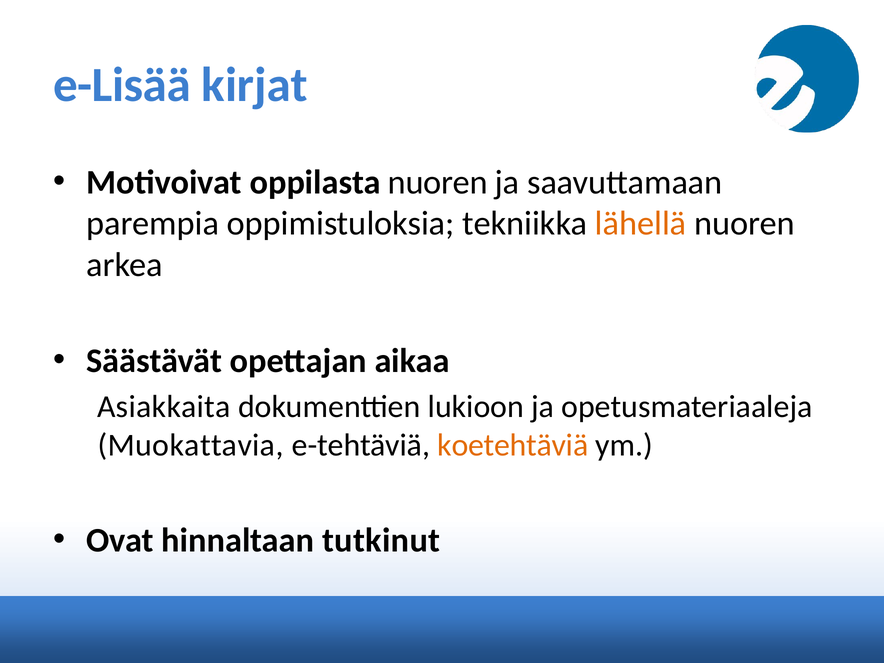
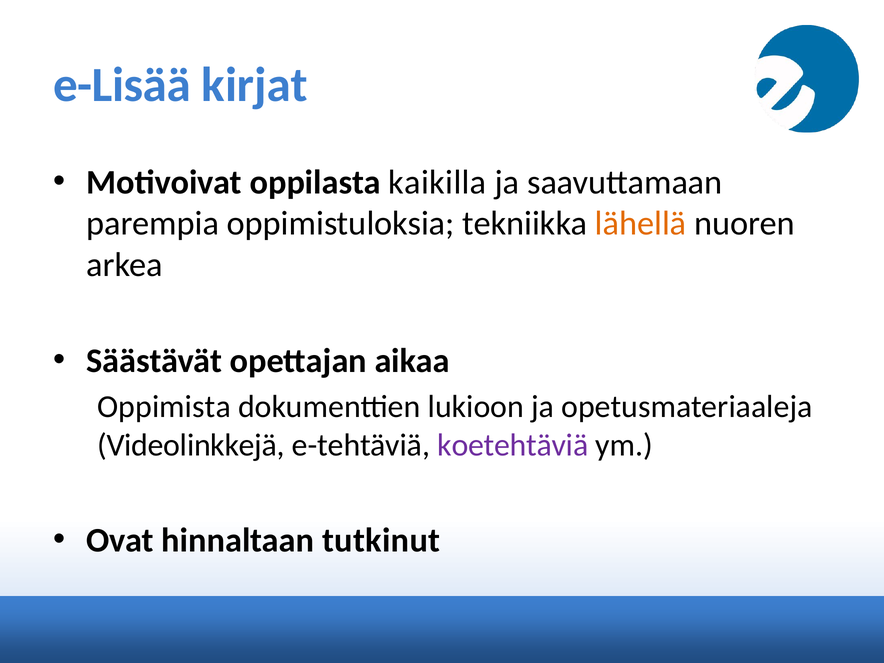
oppilasta nuoren: nuoren -> kaikilla (437, 182)
Asiakkaita: Asiakkaita -> Oppimista (164, 407)
Muokattavia: Muokattavia -> Videolinkkejä (191, 445)
koetehtäviä colour: orange -> purple (513, 445)
